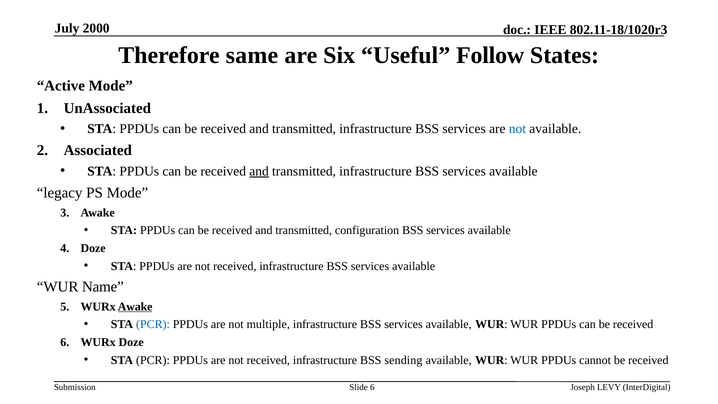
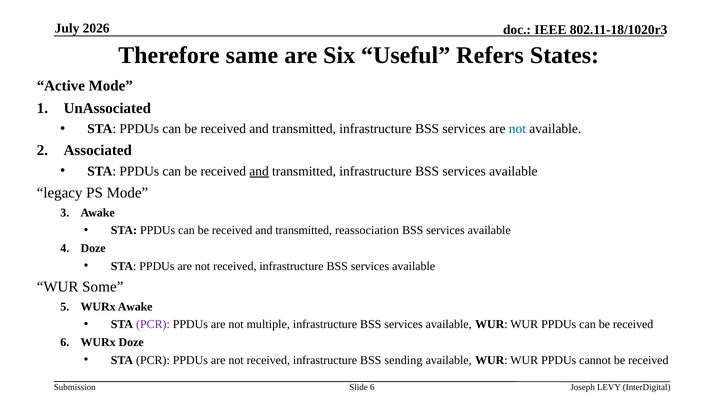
2000: 2000 -> 2026 (96, 29)
Follow: Follow -> Refers (490, 56)
configuration: configuration -> reassociation (367, 230)
Name: Name -> Some (103, 287)
Awake underline: present -> none (135, 307)
PCR colour: blue -> purple (153, 324)
